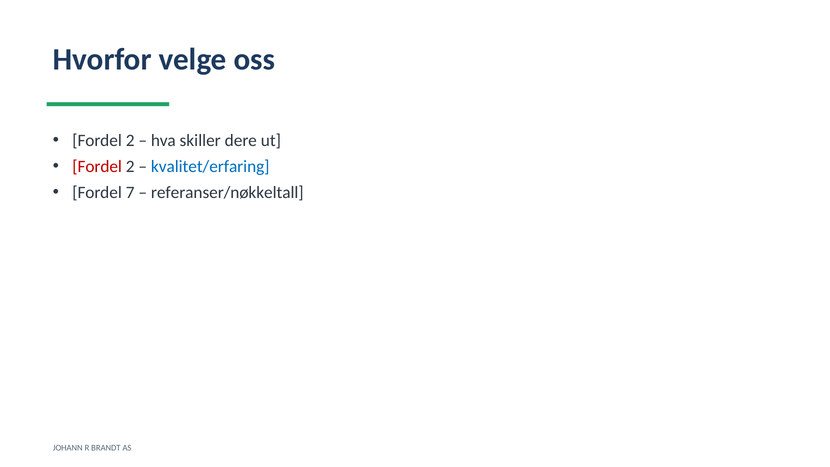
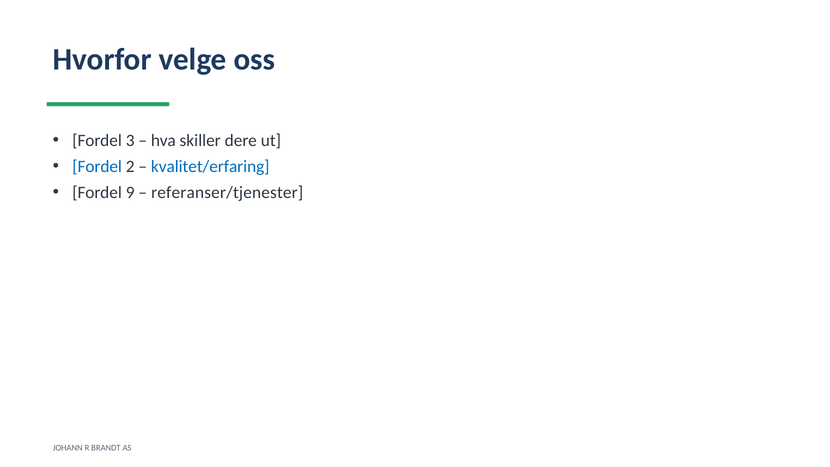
2: 2 -> 3 (130, 141)
Fordel colour: red -> blue (97, 167)
7: 7 -> 9 (130, 192)
referanser/nøkkeltall: referanser/nøkkeltall -> referanser/tjenester (227, 192)
